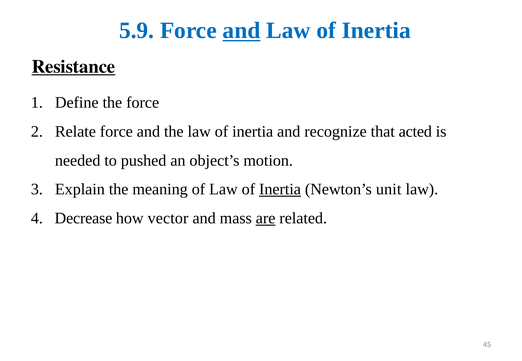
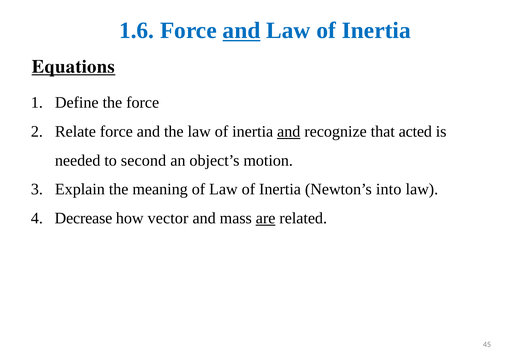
5.9: 5.9 -> 1.6 (137, 31)
Resistance: Resistance -> Equations (73, 67)
and underline: none -> present (289, 132)
pushed: pushed -> second (144, 161)
Inertia underline: present -> none (280, 190)
unit: unit -> into (389, 190)
